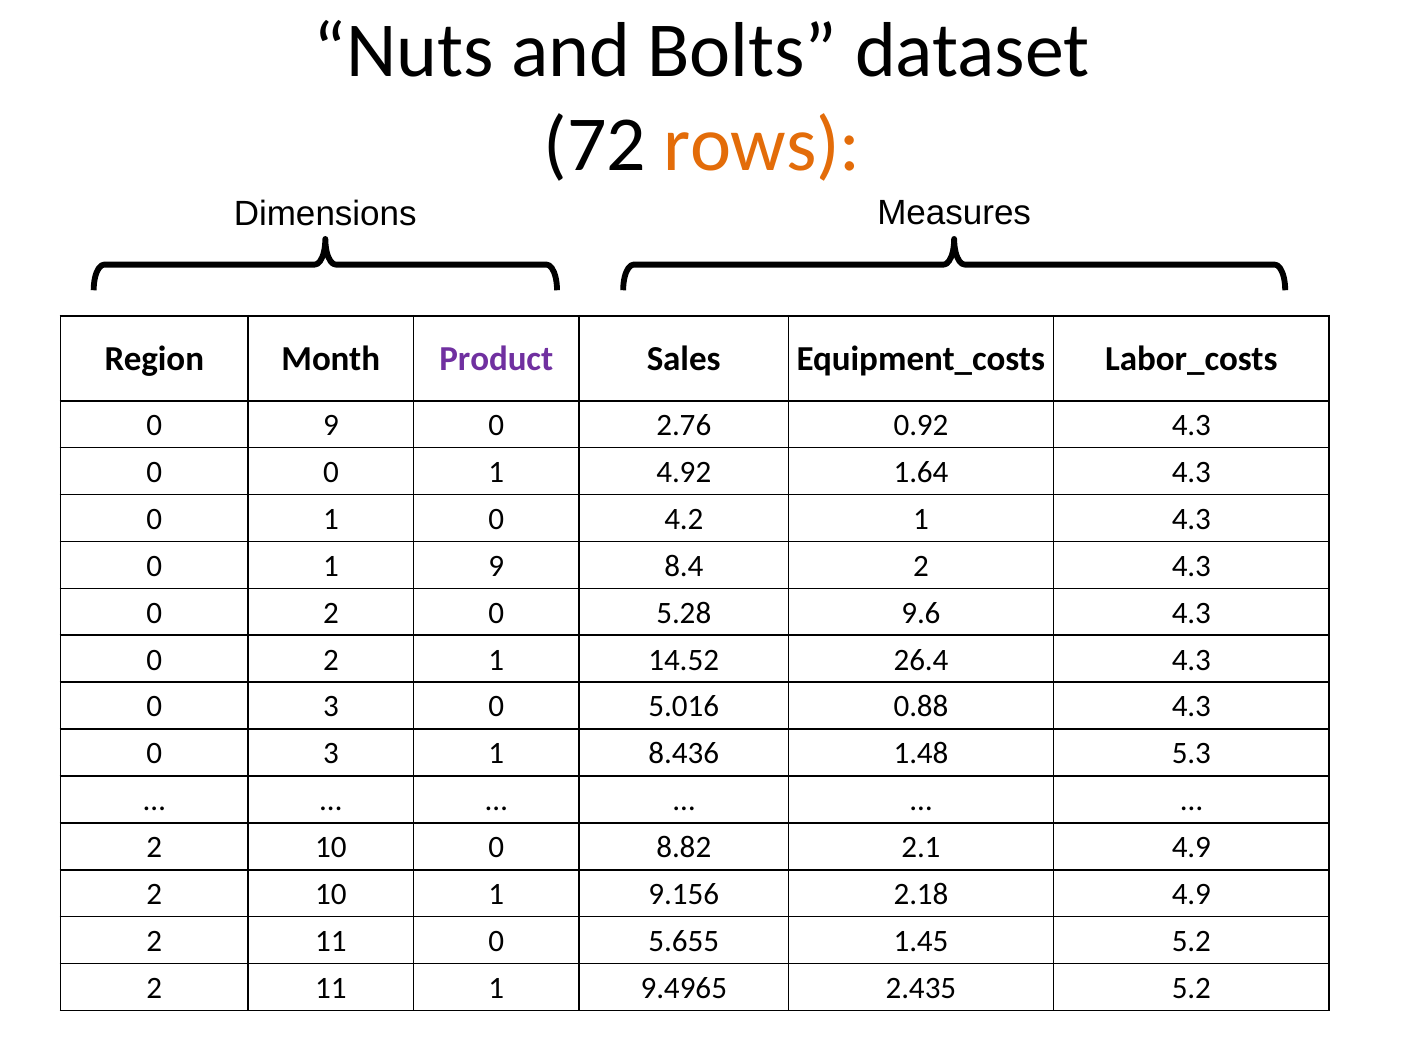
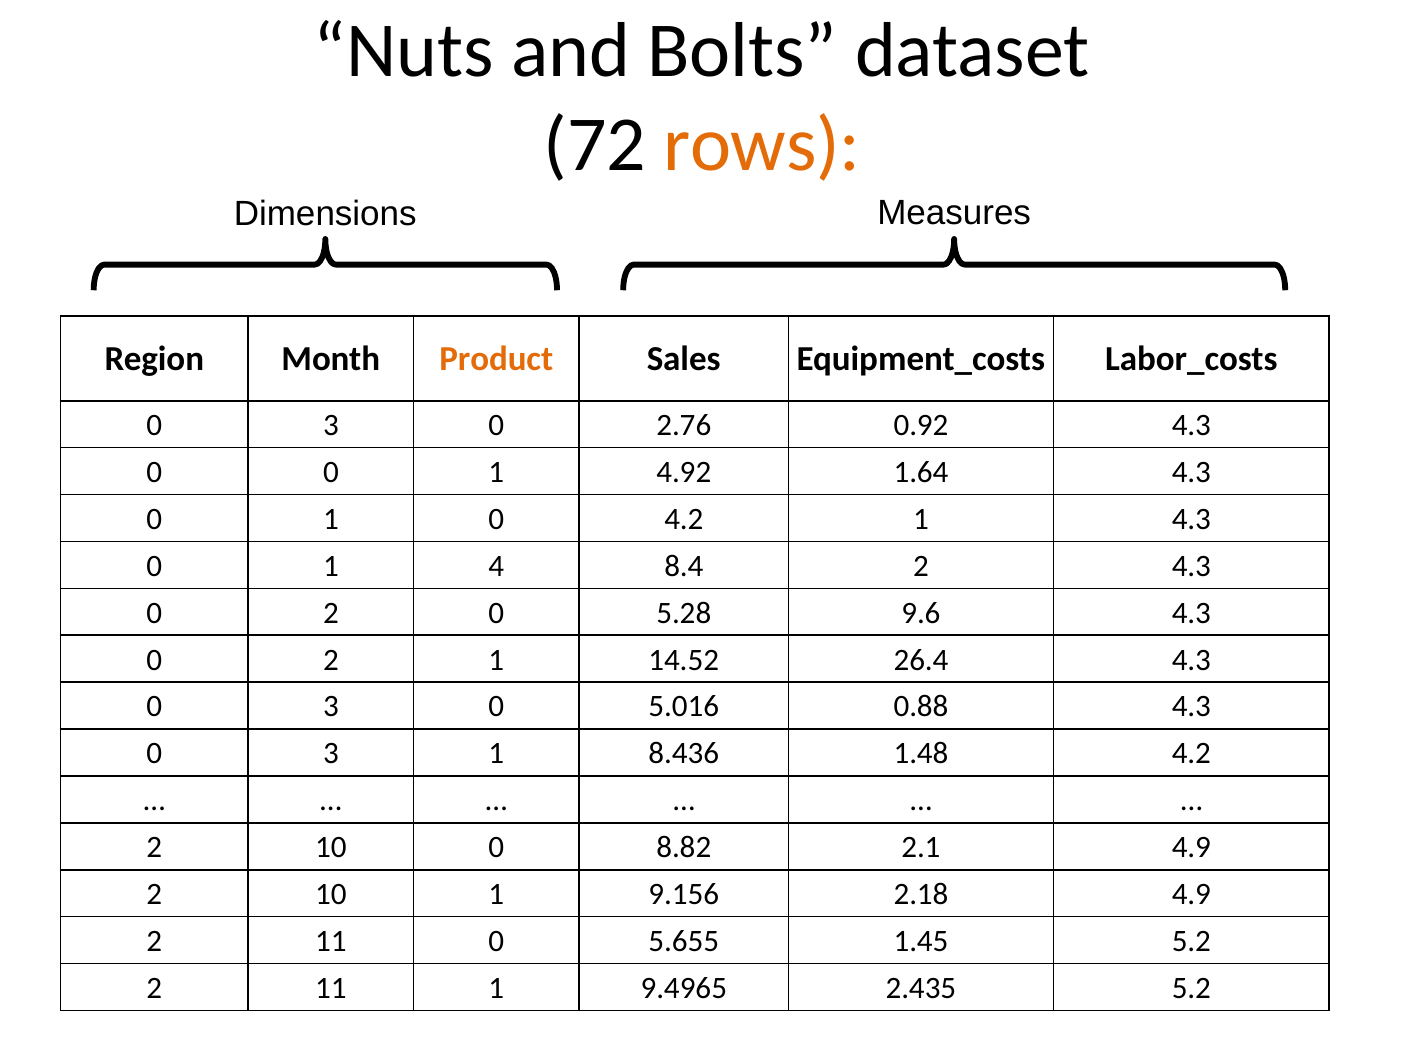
Product colour: purple -> orange (496, 359)
9: 9 -> 3 (331, 425)
1 9: 9 -> 4 (496, 566)
1.48 5.3: 5.3 -> 4.2 (1191, 753)
